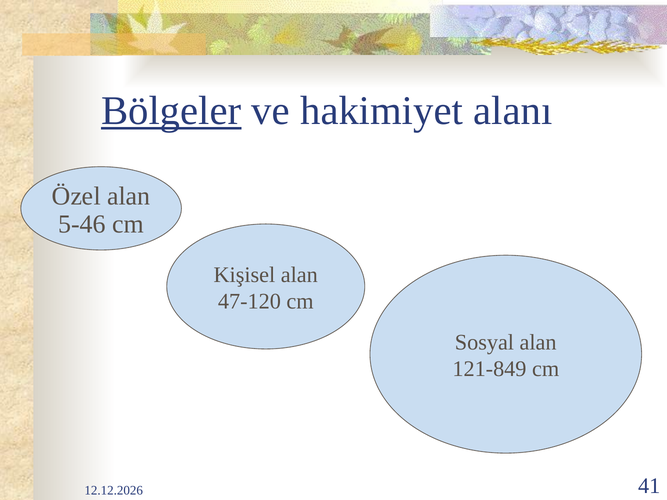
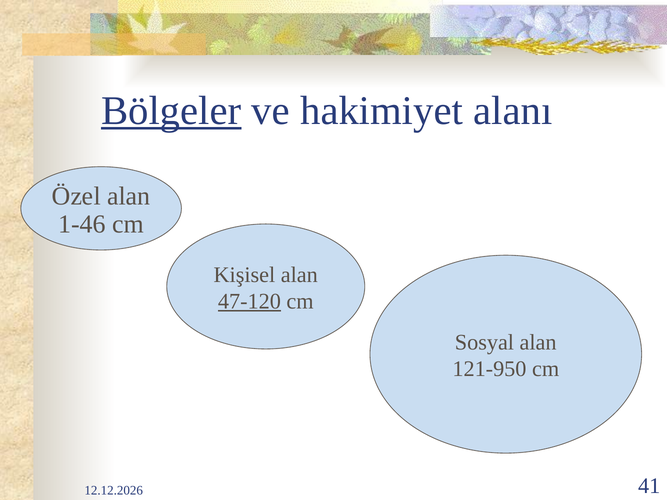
5-46: 5-46 -> 1-46 (82, 224)
47-120 underline: none -> present (249, 302)
121-849: 121-849 -> 121-950 (489, 369)
